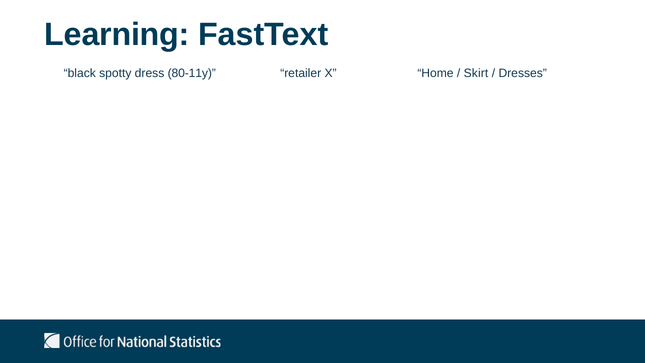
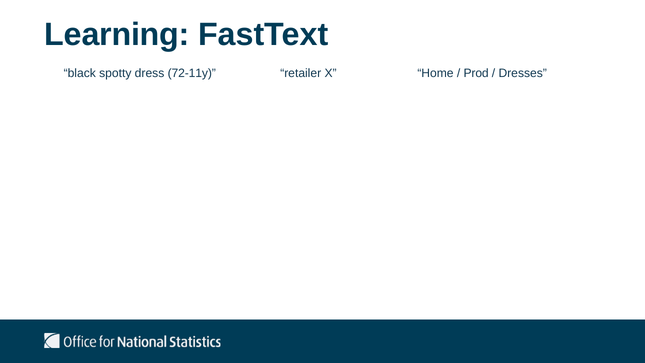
80-11y: 80-11y -> 72-11y (192, 73)
Skirt: Skirt -> Prod (476, 73)
